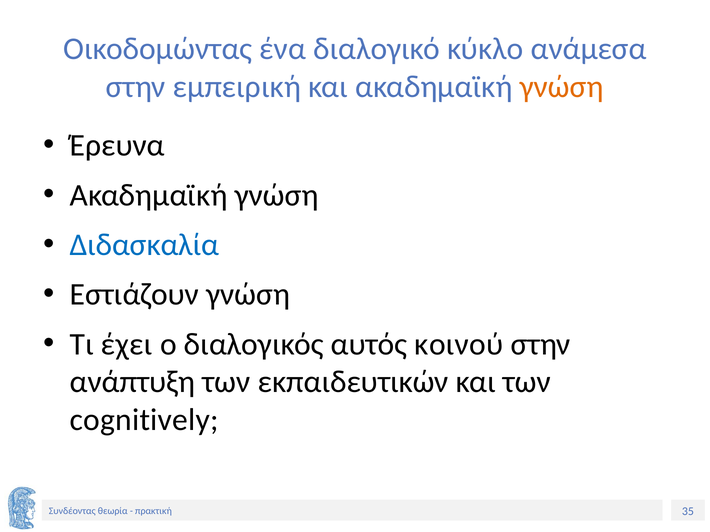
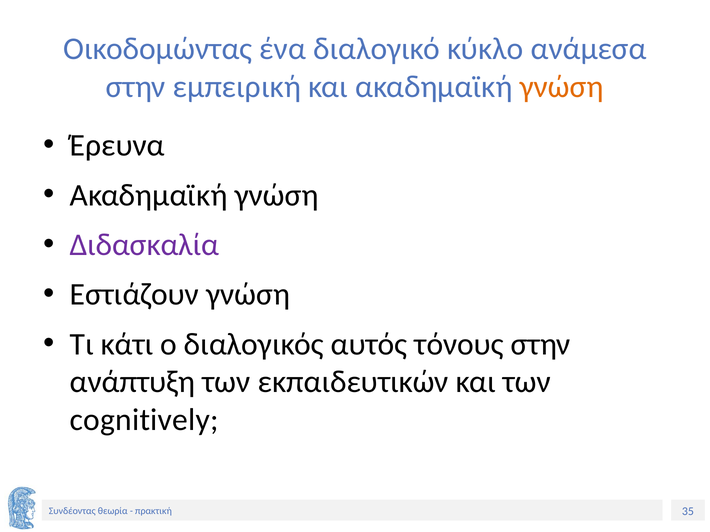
Διδασκαλία colour: blue -> purple (145, 245)
έχει: έχει -> κάτι (127, 345)
κοινού: κοινού -> τόνους (459, 345)
